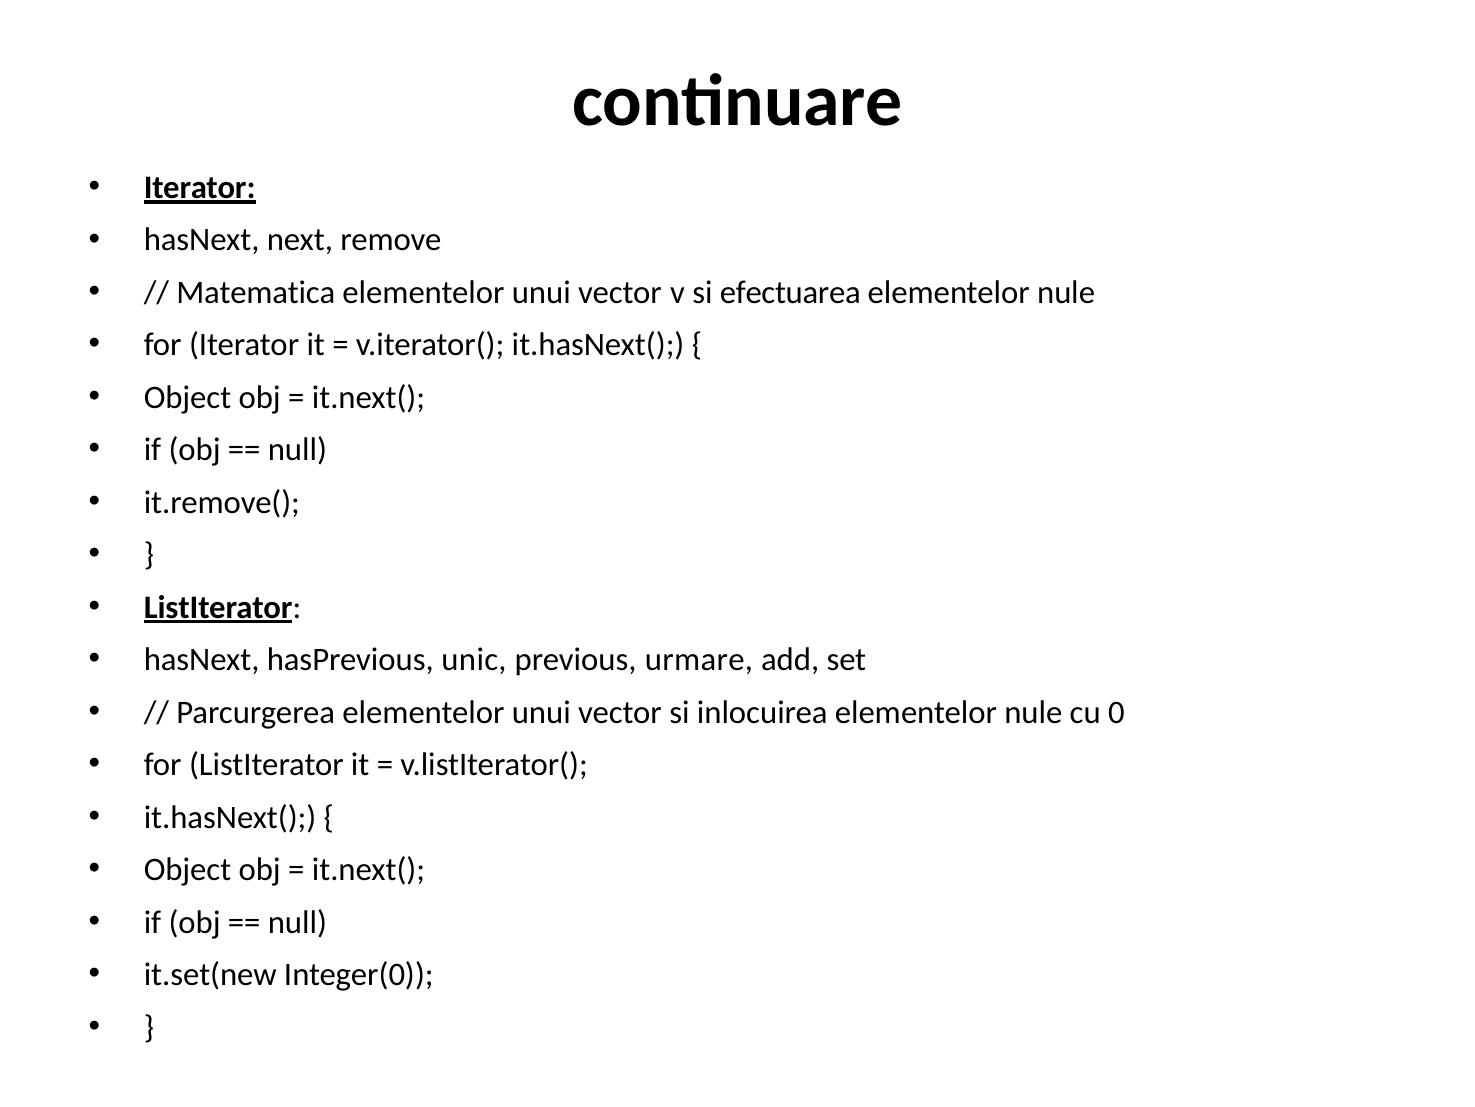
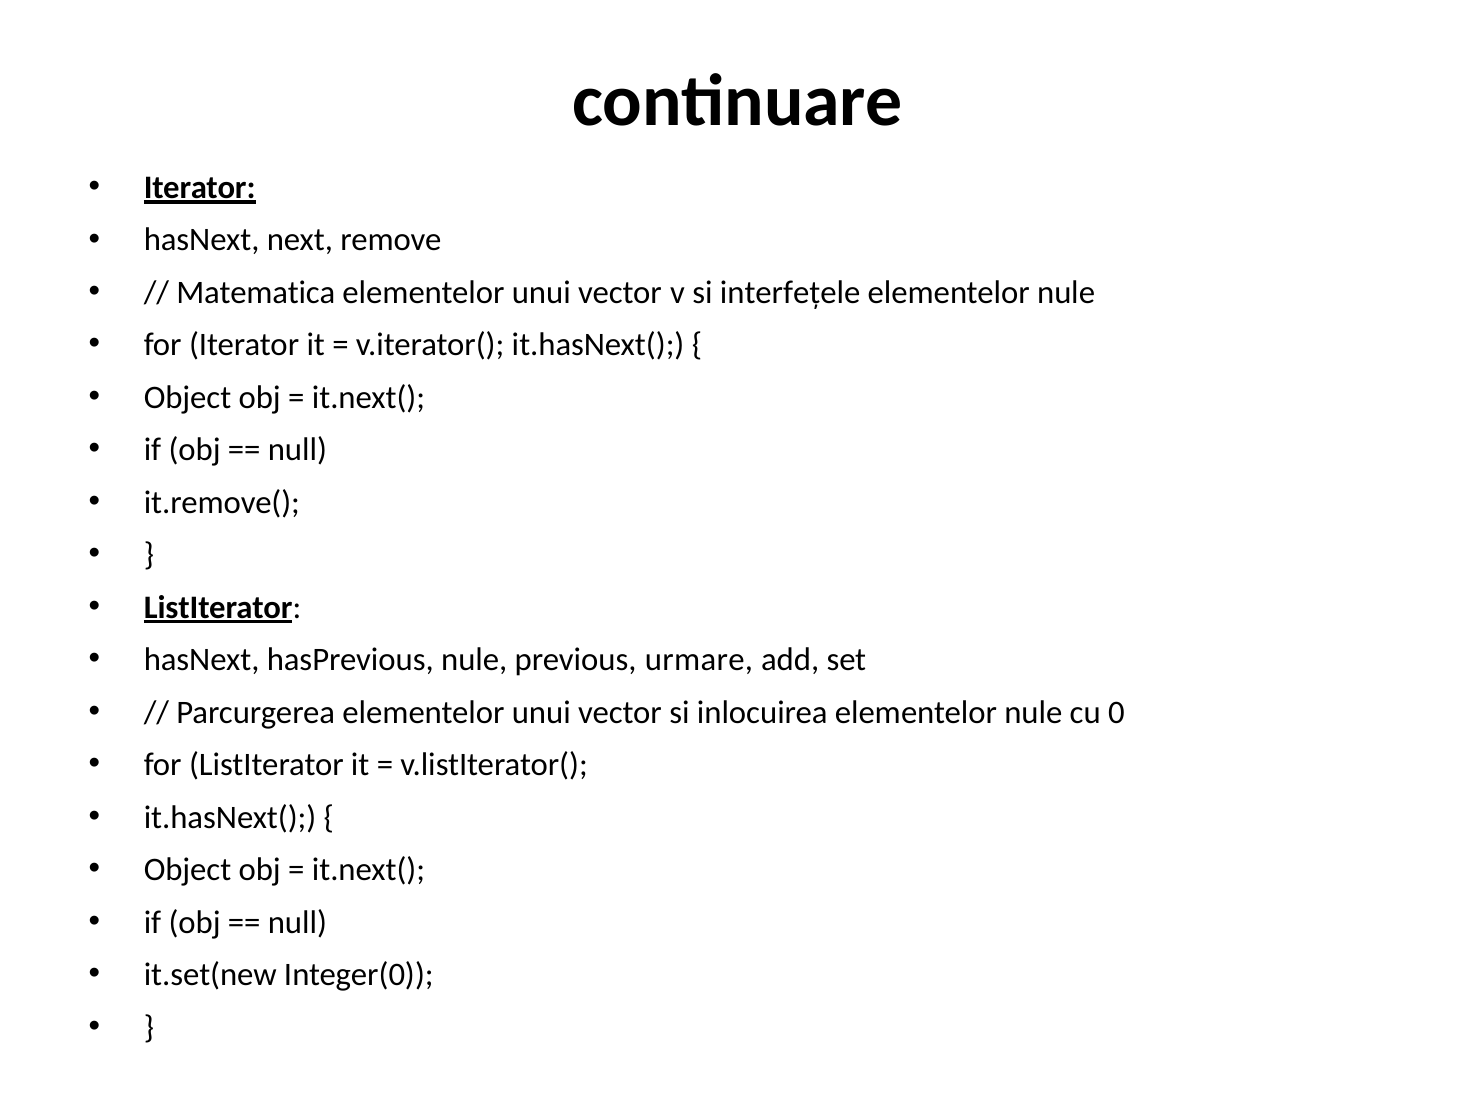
efectuarea: efectuarea -> interfețele (790, 292)
hasPrevious unic: unic -> nule (474, 659)
